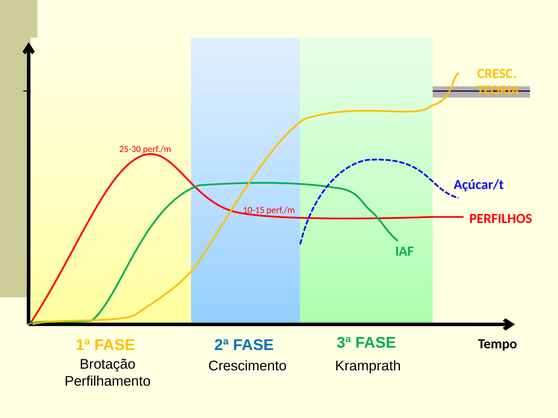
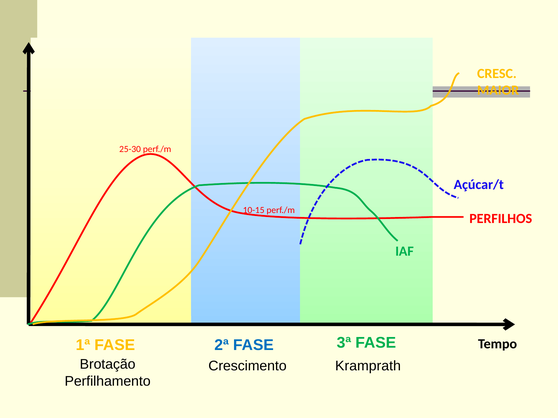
TEORIA: TEORIA -> MAIOR (498, 90)
